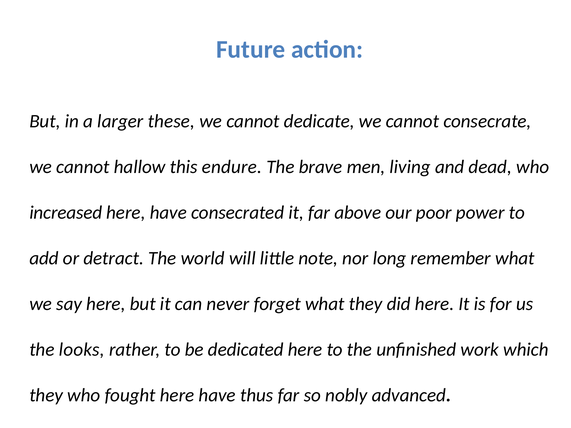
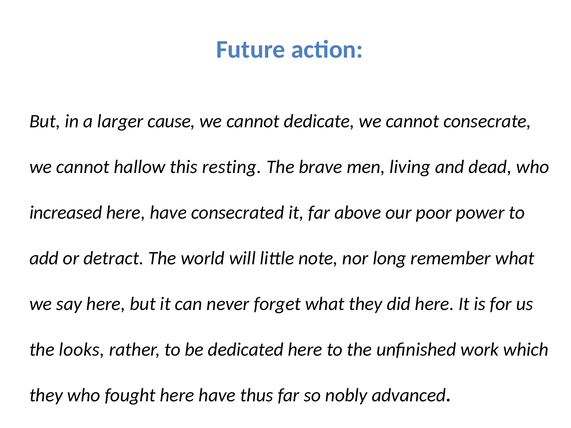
these: these -> cause (171, 121)
endure: endure -> resting (232, 167)
